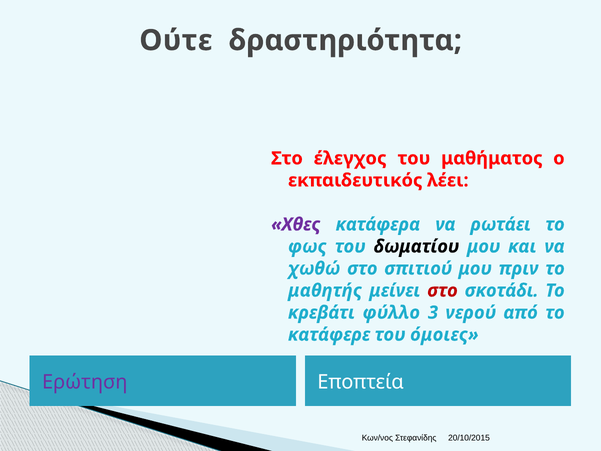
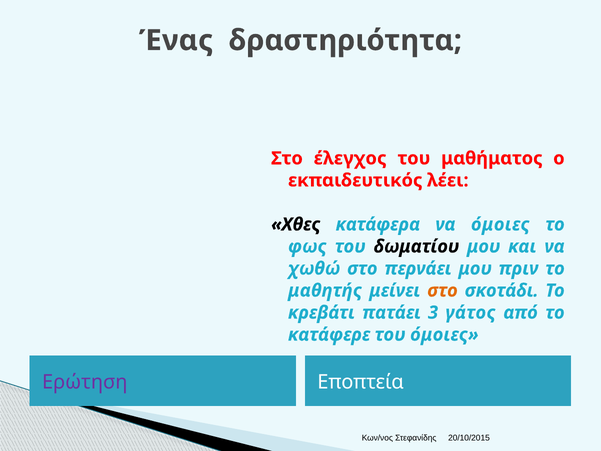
Ούτε: Ούτε -> Ένας (176, 40)
Χθες colour: purple -> black (296, 224)
να ρωτάει: ρωτάει -> όμοιες (500, 224)
σπιτιού: σπιτιού -> περνάει (418, 268)
στο colour: red -> orange (443, 290)
φύλλο: φύλλο -> πατάει (392, 312)
νερού: νερού -> γάτος (471, 312)
